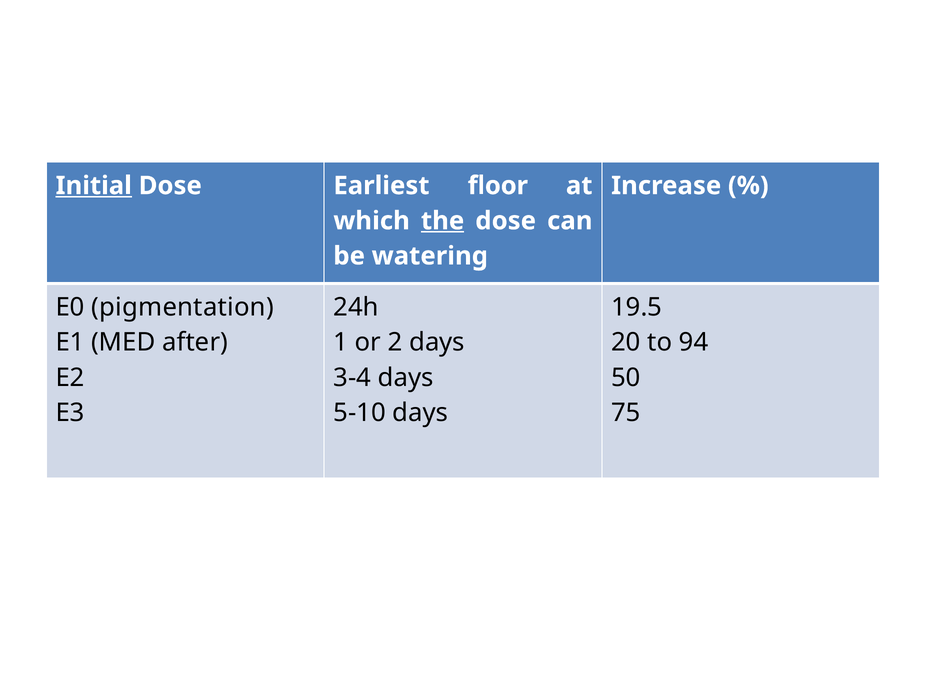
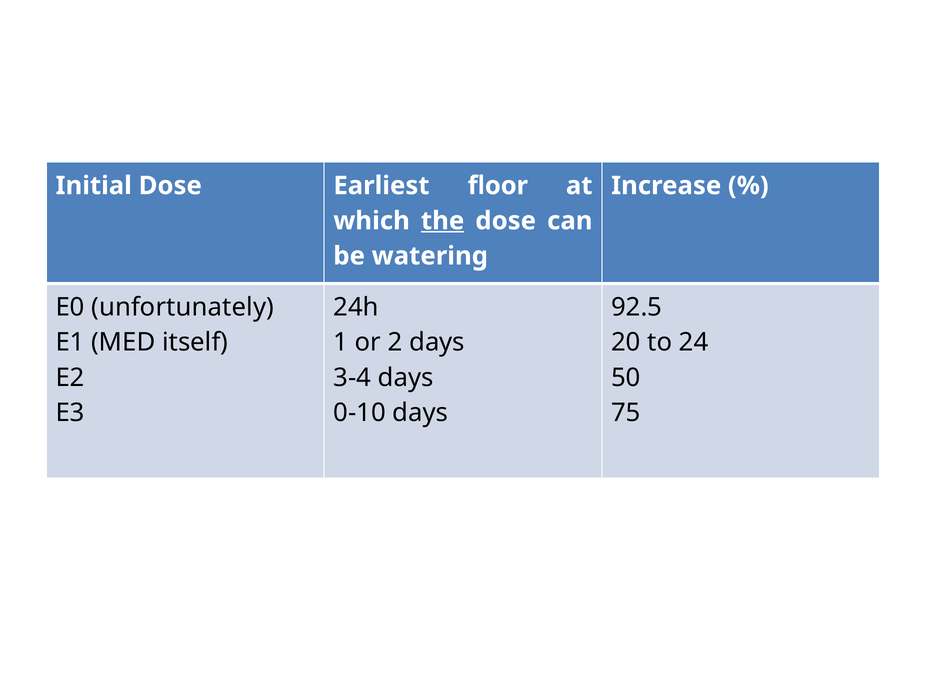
Initial underline: present -> none (94, 186)
pigmentation: pigmentation -> unfortunately (183, 308)
19.5: 19.5 -> 92.5 (637, 308)
after: after -> itself (195, 343)
94: 94 -> 24 (694, 343)
5-10: 5-10 -> 0-10 (360, 413)
